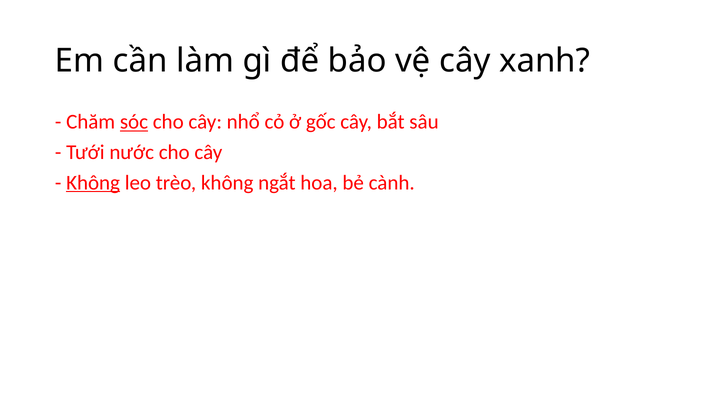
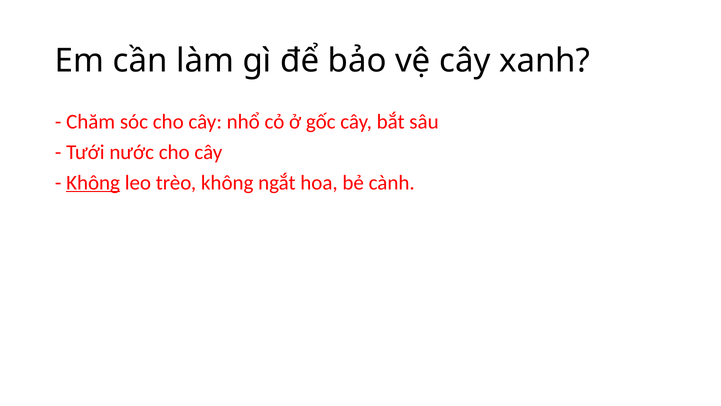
sóc underline: present -> none (134, 122)
